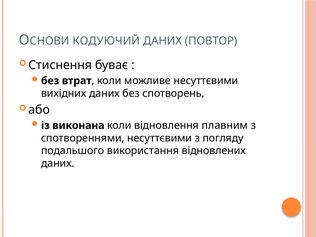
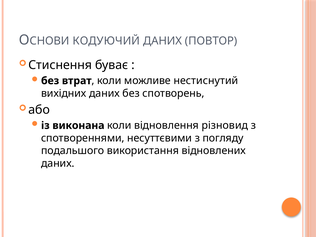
можливе несуттєвими: несуттєвими -> нестиснутий (206, 81)
плавним: плавним -> різновид (225, 125)
